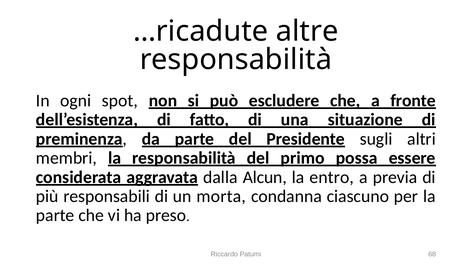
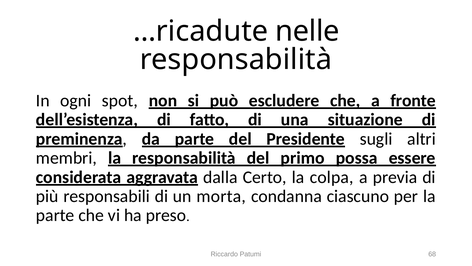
altre: altre -> nelle (307, 31)
Alcun: Alcun -> Certo (265, 177)
entro: entro -> colpa (332, 177)
